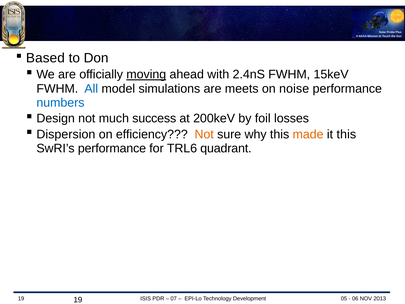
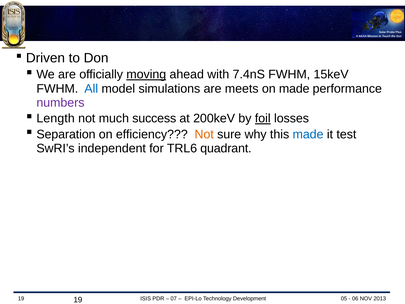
Based: Based -> Driven (45, 58)
2.4nS: 2.4nS -> 7.4nS (249, 74)
on noise: noise -> made (294, 89)
numbers colour: blue -> purple (60, 103)
Design: Design -> Length (56, 118)
foil underline: none -> present (263, 118)
Dispersion: Dispersion -> Separation (66, 134)
made colour: orange -> blue (308, 134)
it this: this -> test (346, 134)
SwRI’s performance: performance -> independent (112, 148)
